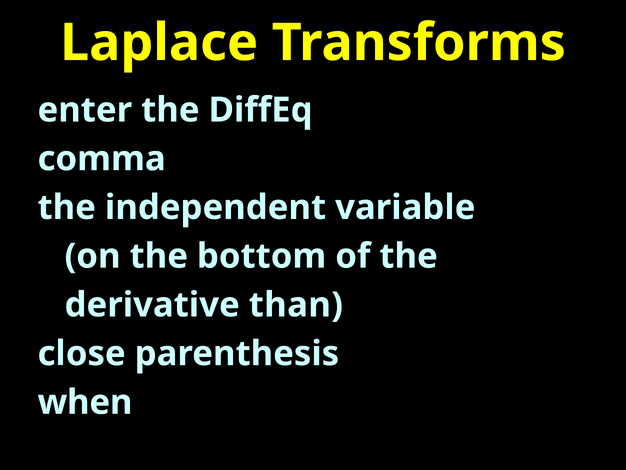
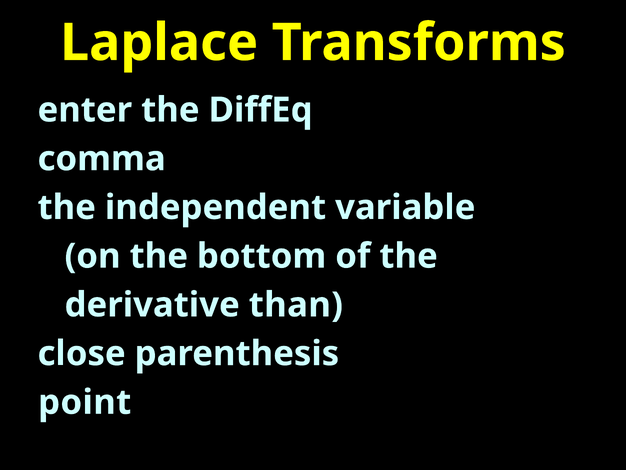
when: when -> point (85, 402)
